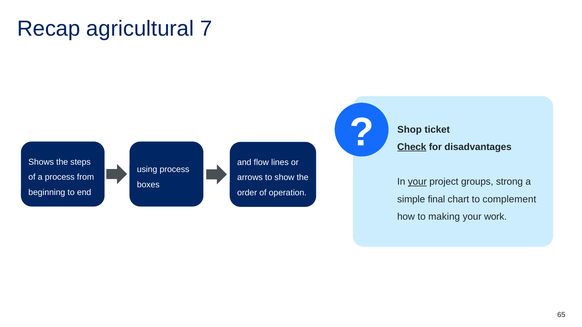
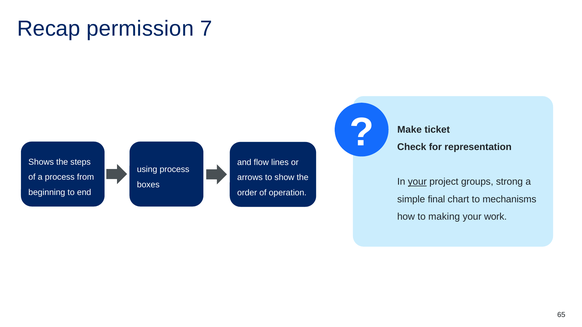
agricultural: agricultural -> permission (140, 29)
Shop: Shop -> Make (410, 130)
Check underline: present -> none (412, 147)
disadvantages: disadvantages -> representation (478, 147)
complement: complement -> mechanisms (509, 199)
